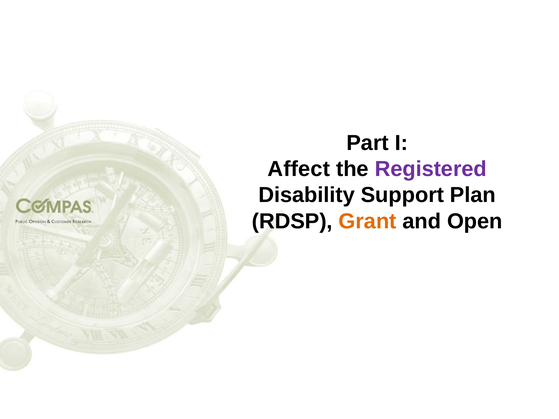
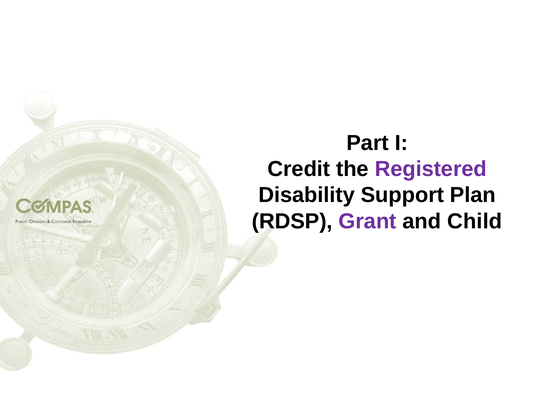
Affect: Affect -> Credit (299, 169)
Grant colour: orange -> purple (368, 221)
Open: Open -> Child (475, 221)
